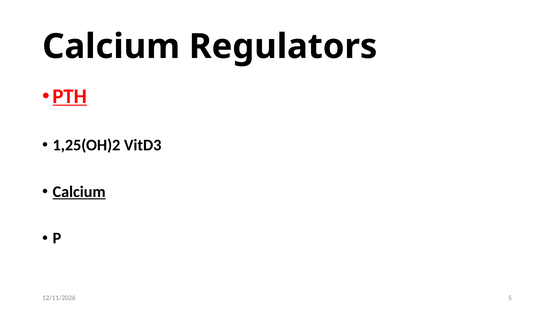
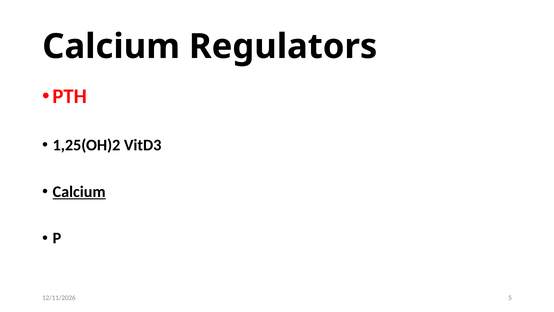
PTH underline: present -> none (70, 96)
